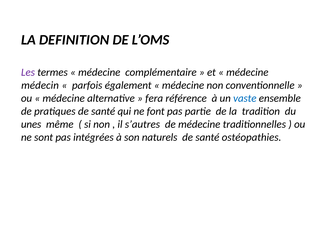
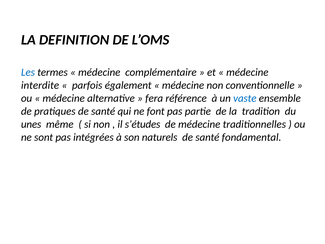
Les colour: purple -> blue (28, 72)
médecin: médecin -> interdite (40, 85)
s’autres: s’autres -> s’études (143, 124)
ostéopathies: ostéopathies -> fondamental (252, 137)
